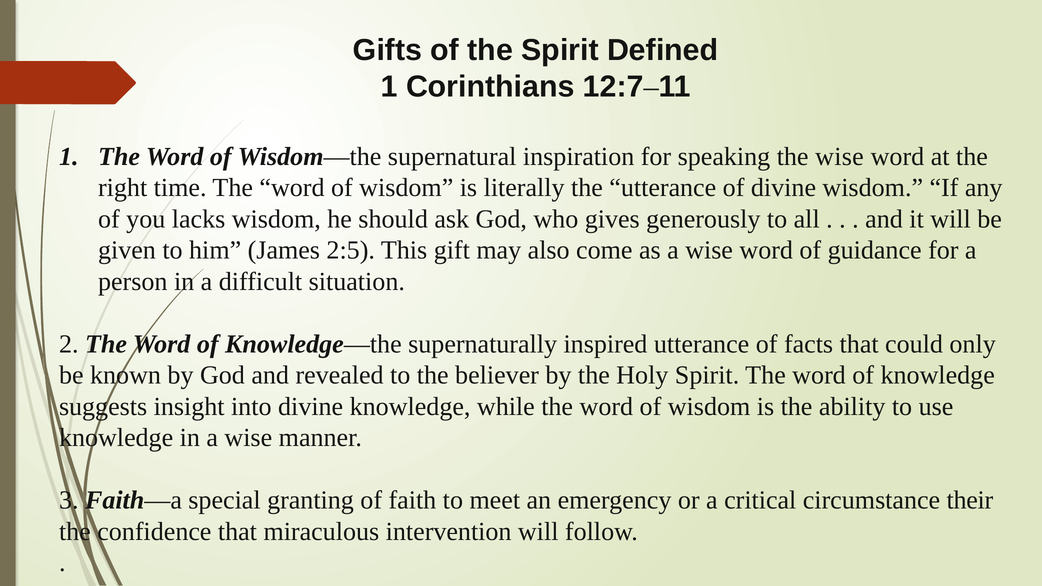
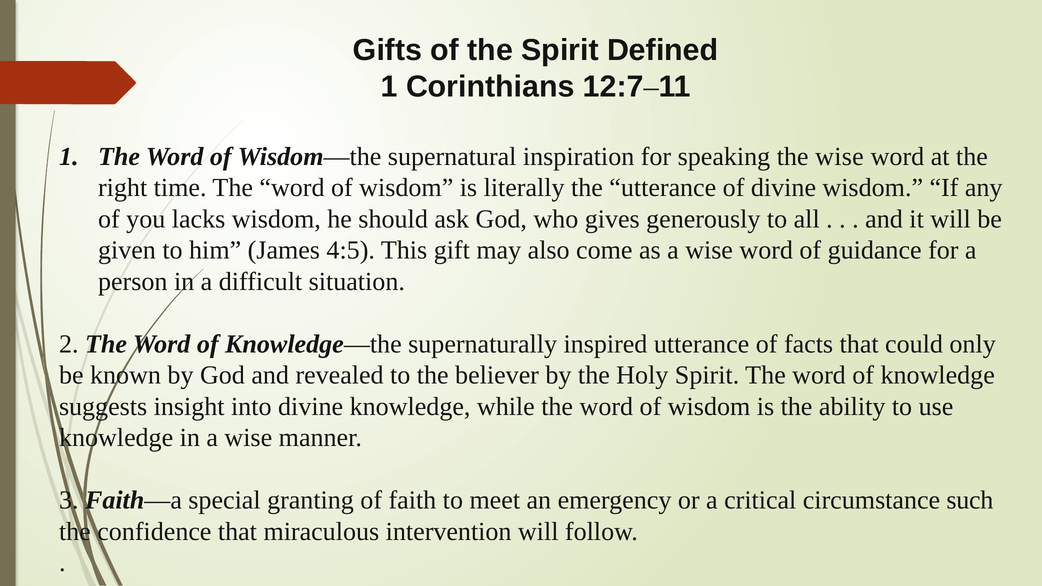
2:5: 2:5 -> 4:5 (351, 250)
their: their -> such (970, 500)
